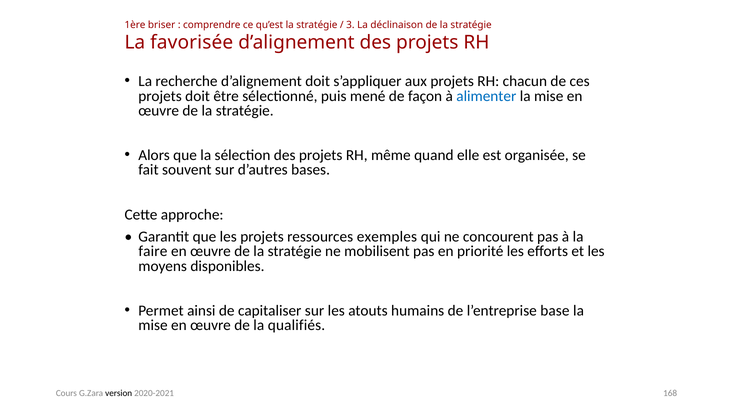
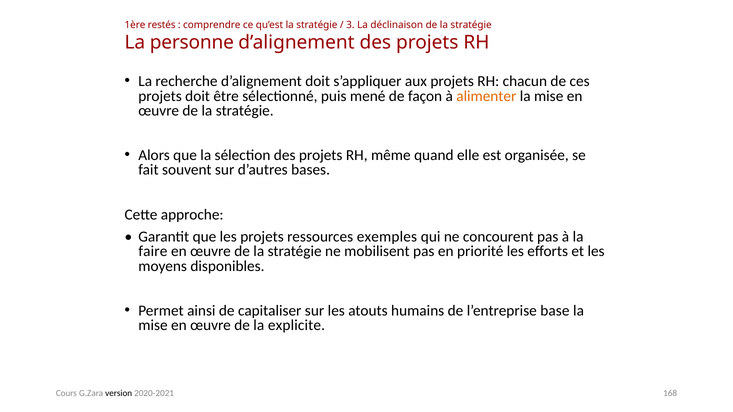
briser: briser -> restés (162, 25)
favorisée: favorisée -> personne (192, 42)
alimenter colour: blue -> orange (486, 96)
qualifiés: qualifiés -> explicite (296, 326)
